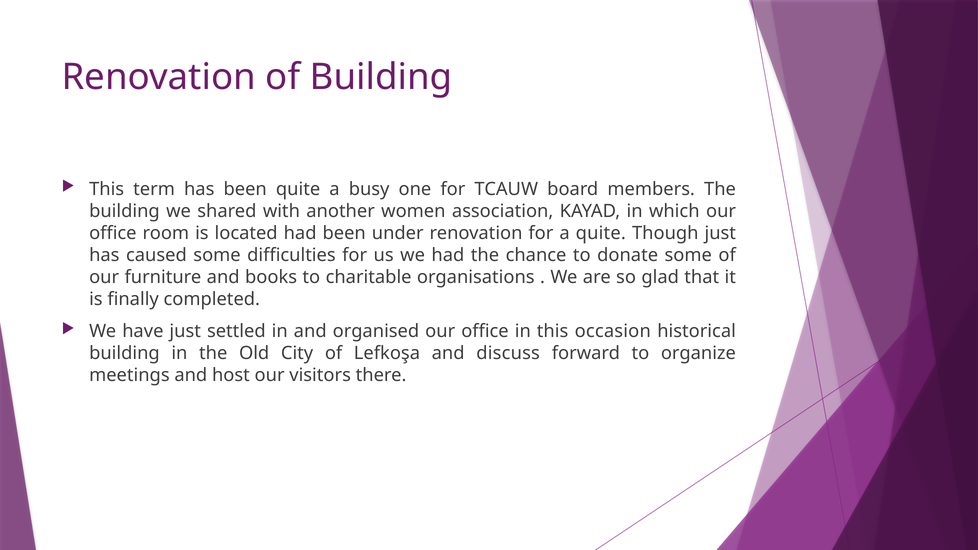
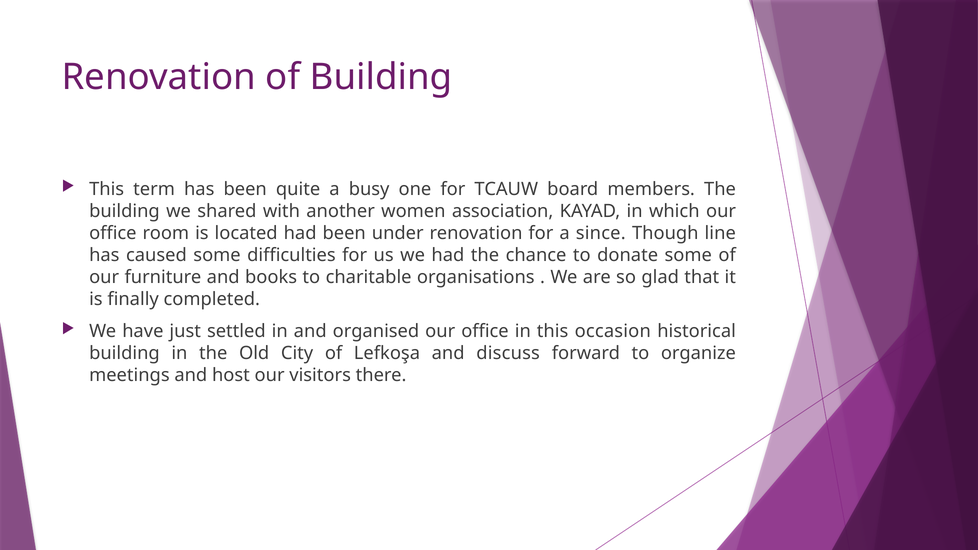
a quite: quite -> since (601, 233)
Though just: just -> line (720, 233)
